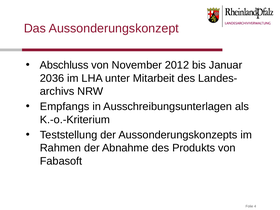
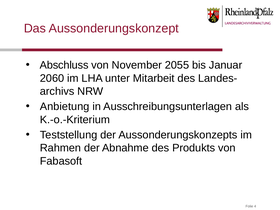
2012: 2012 -> 2055 (177, 65)
2036: 2036 -> 2060 (52, 78)
Empfangs: Empfangs -> Anbietung (65, 107)
